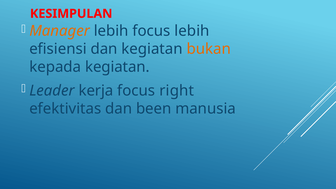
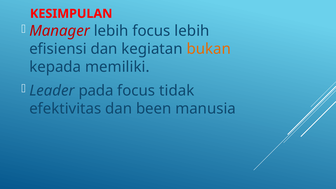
Manager colour: orange -> red (60, 31)
kepada kegiatan: kegiatan -> memiliki (117, 67)
kerja: kerja -> pada (96, 91)
right: right -> tidak (177, 91)
